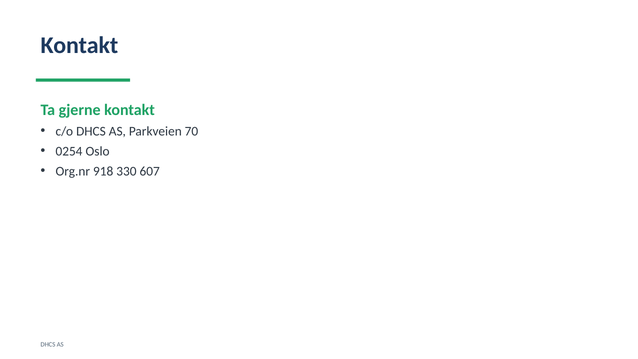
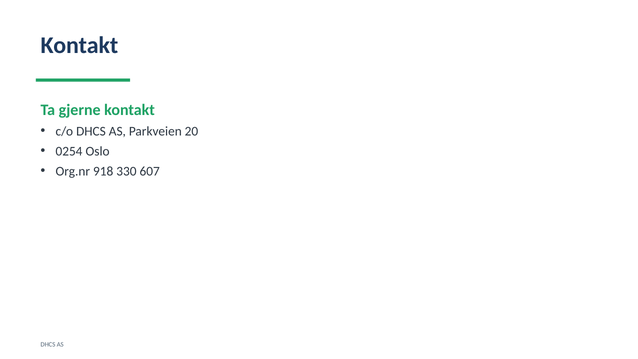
70: 70 -> 20 (191, 131)
